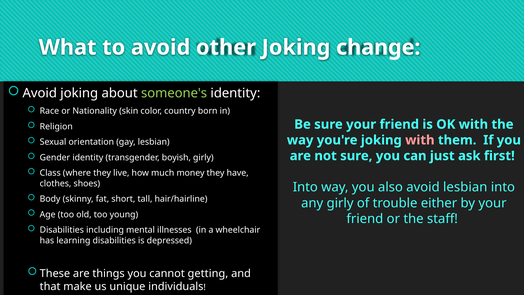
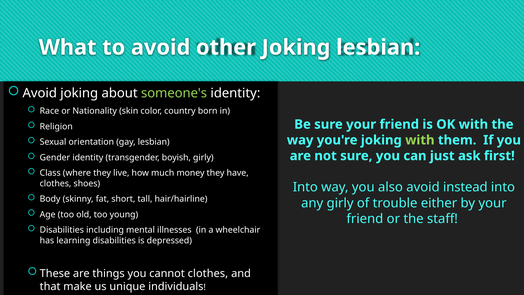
Joking change: change -> lesbian (378, 47)
with colour: pink -> light green (420, 140)
avoid lesbian: lesbian -> instead (465, 187)
cannot getting: getting -> clothes (208, 273)
